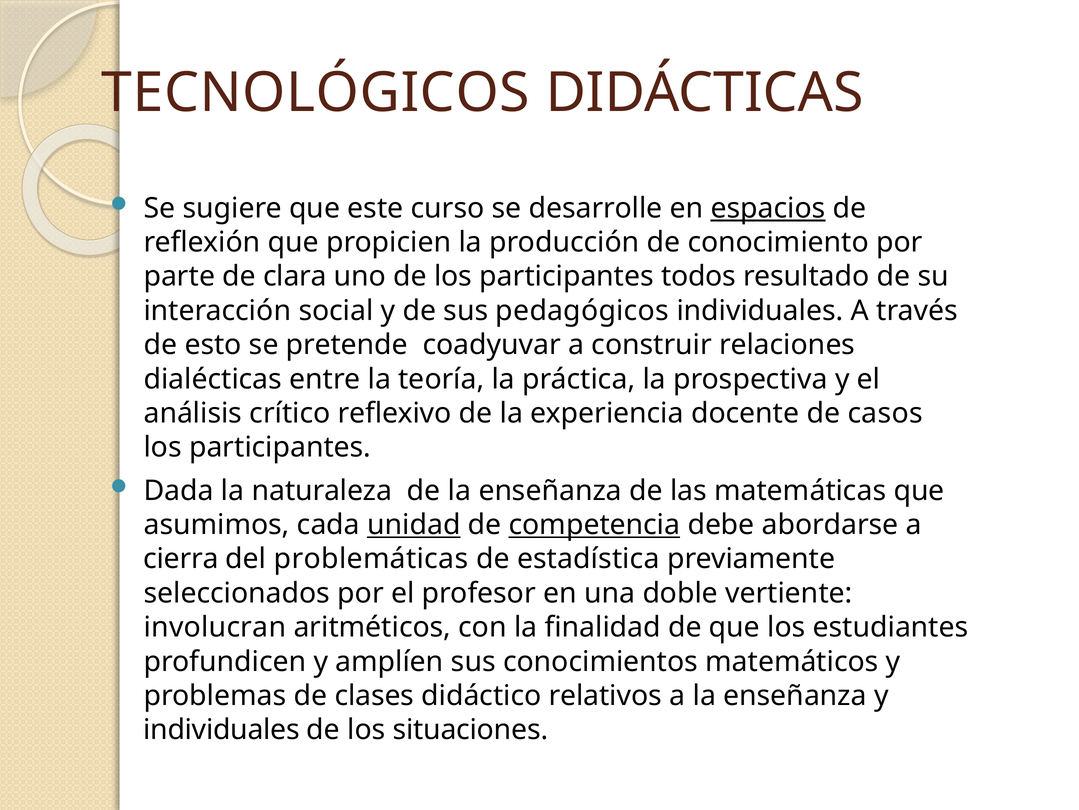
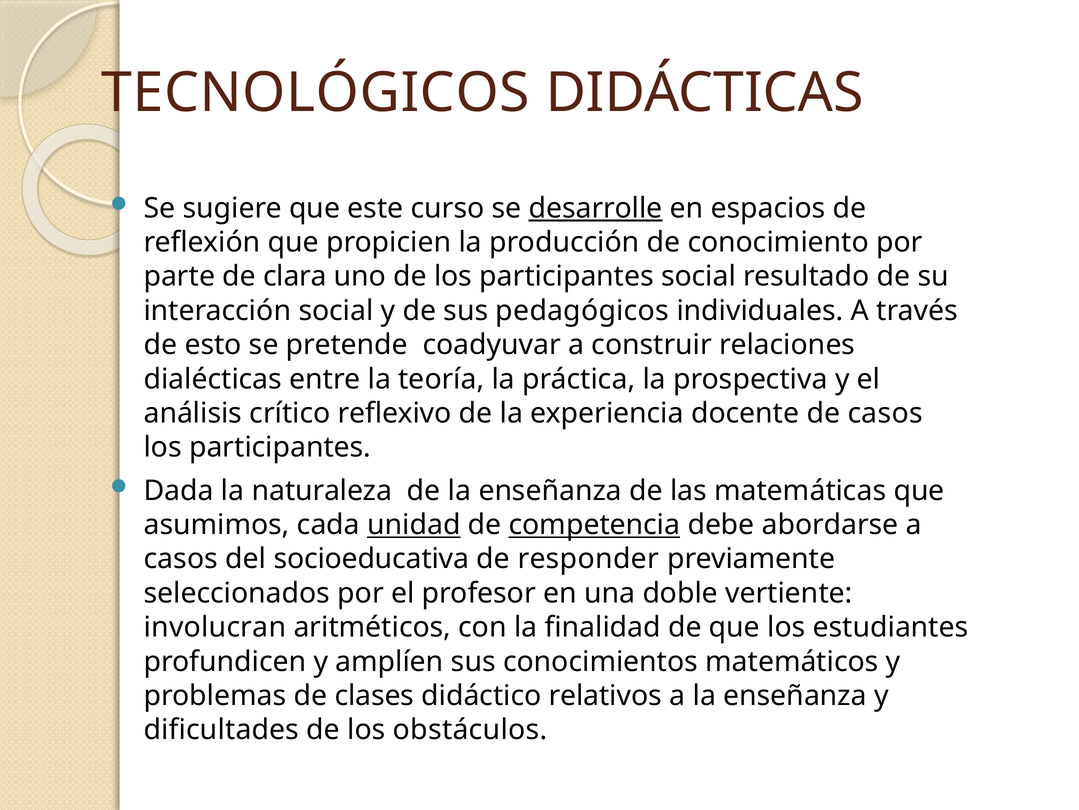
desarrolle underline: none -> present (596, 208)
espacios underline: present -> none (768, 208)
participantes todos: todos -> social (699, 276)
cierra: cierra -> casos (181, 559)
problemáticas: problemáticas -> socioeducativa (371, 559)
estadística: estadística -> responder (588, 559)
individuales: individuales -> dificultades (221, 729)
situaciones: situaciones -> obstáculos (470, 729)
